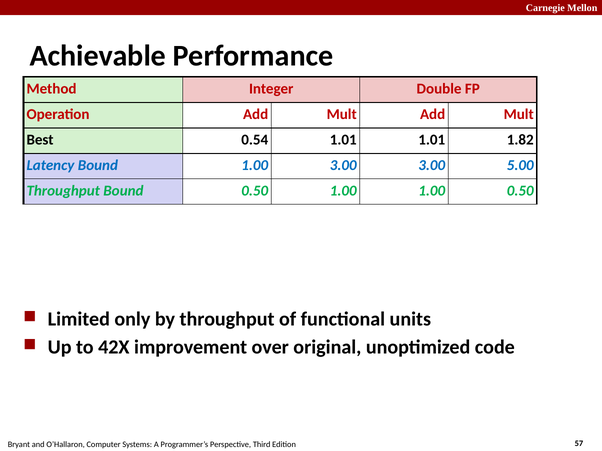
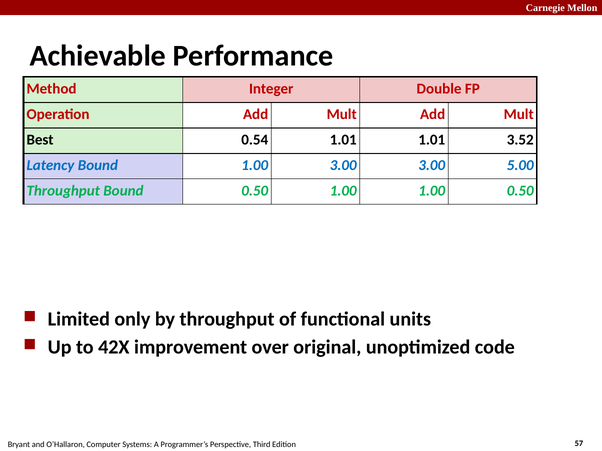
1.82: 1.82 -> 3.52 (520, 140)
